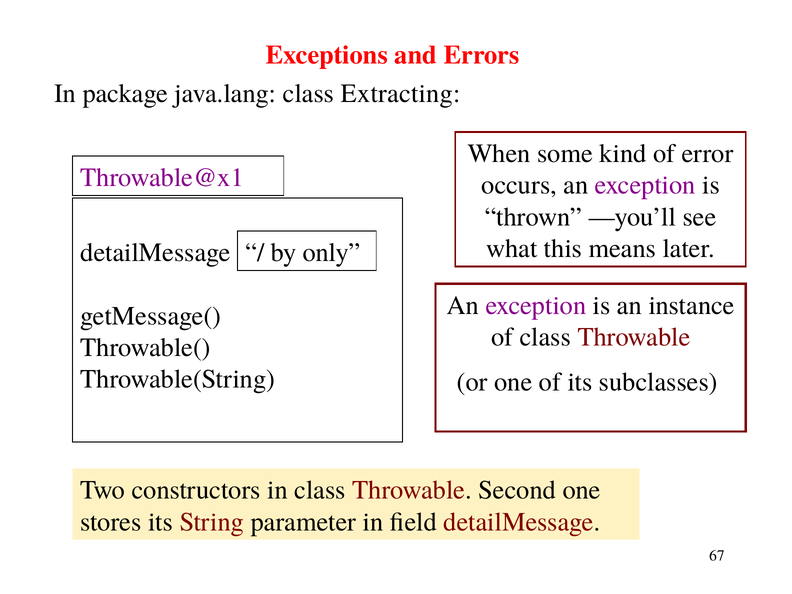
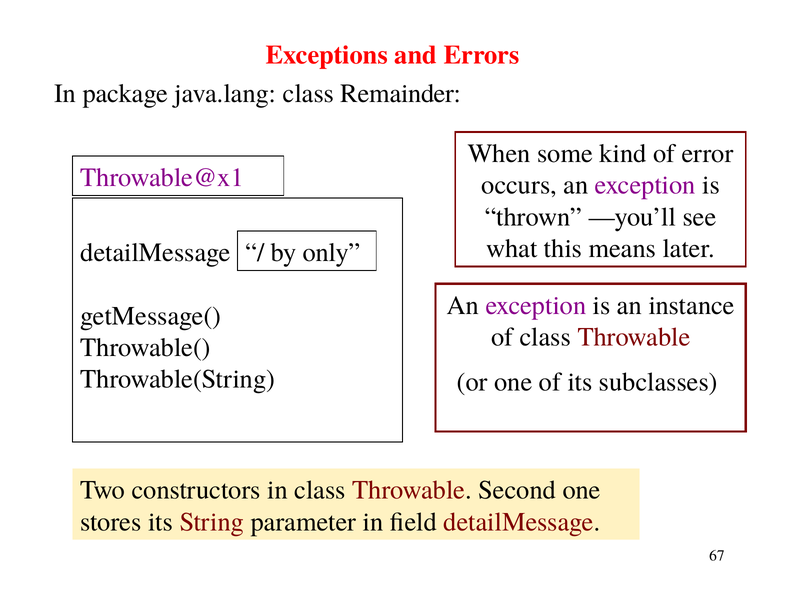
Extracting: Extracting -> Remainder (401, 94)
